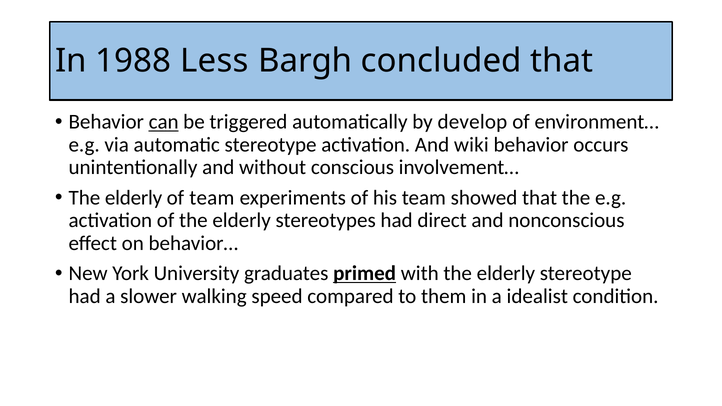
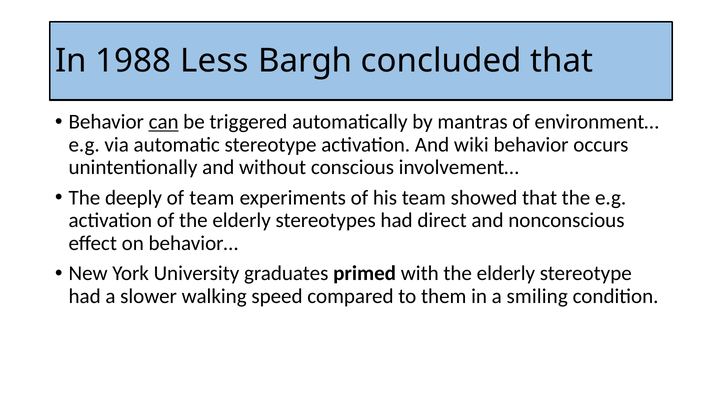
develop: develop -> mantras (473, 122)
elderly: elderly -> deeply (133, 198)
primed underline: present -> none (365, 274)
idealist: idealist -> smiling (537, 296)
